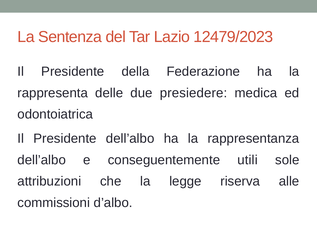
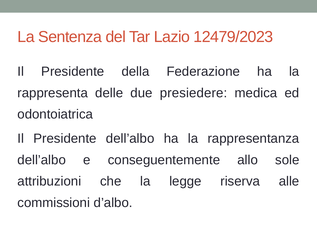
utili: utili -> allo (248, 160)
